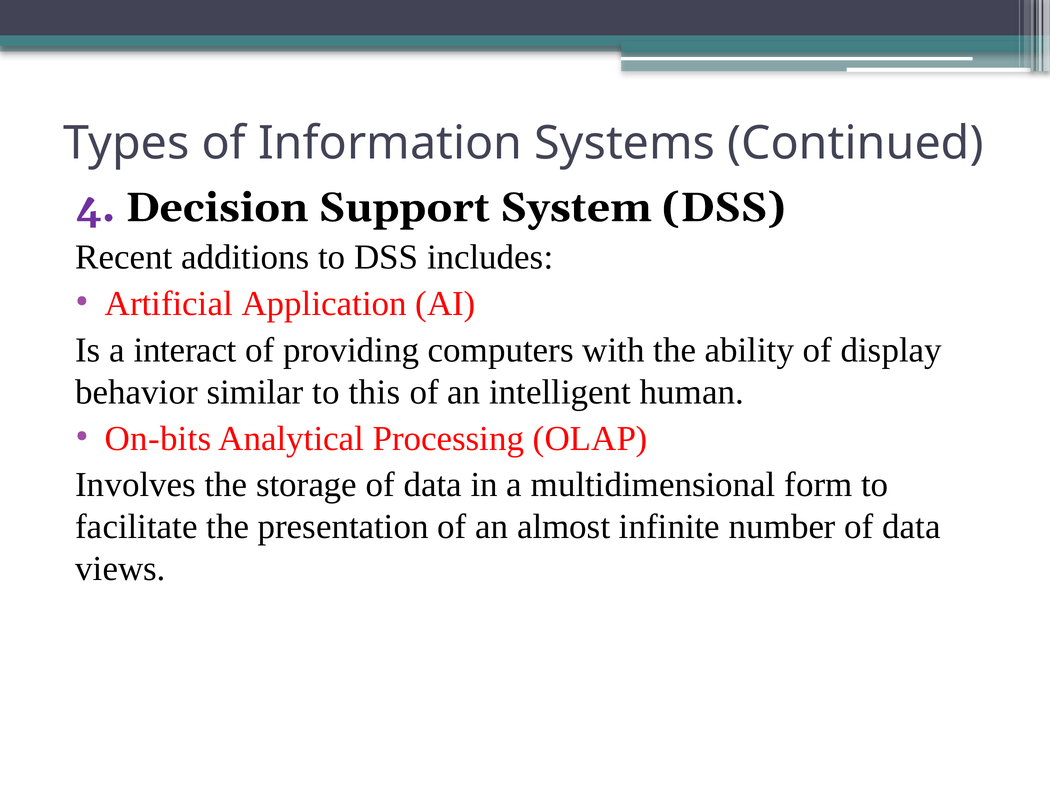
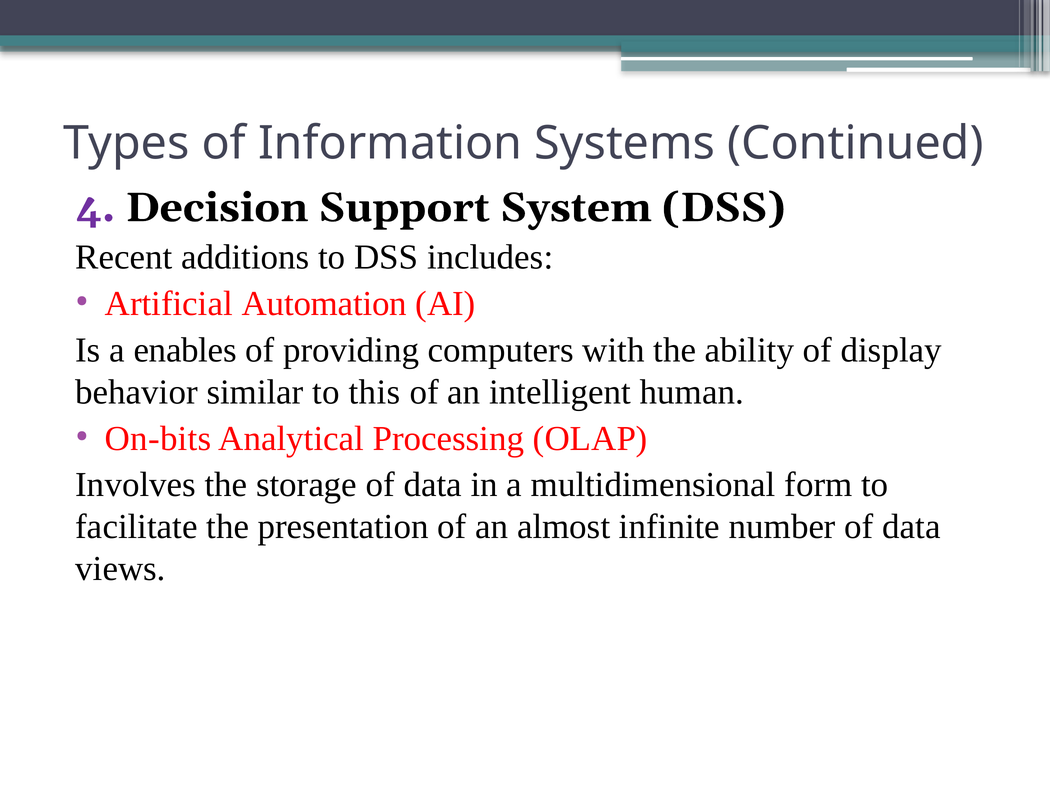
Application: Application -> Automation (324, 303)
interact: interact -> enables (185, 350)
